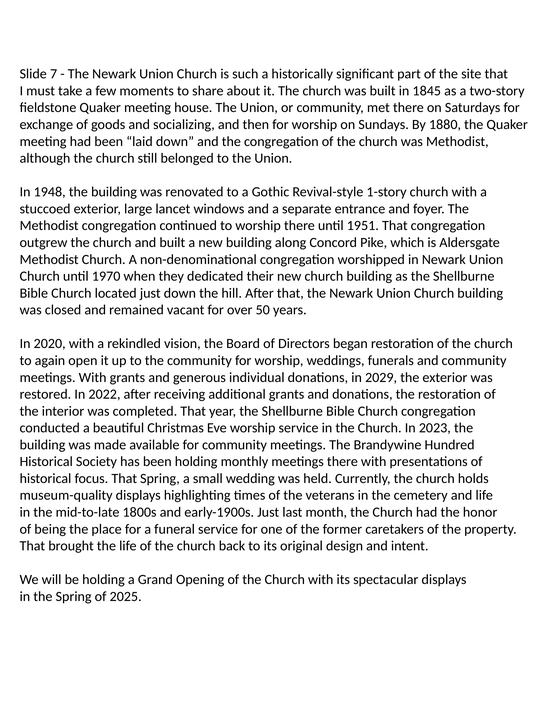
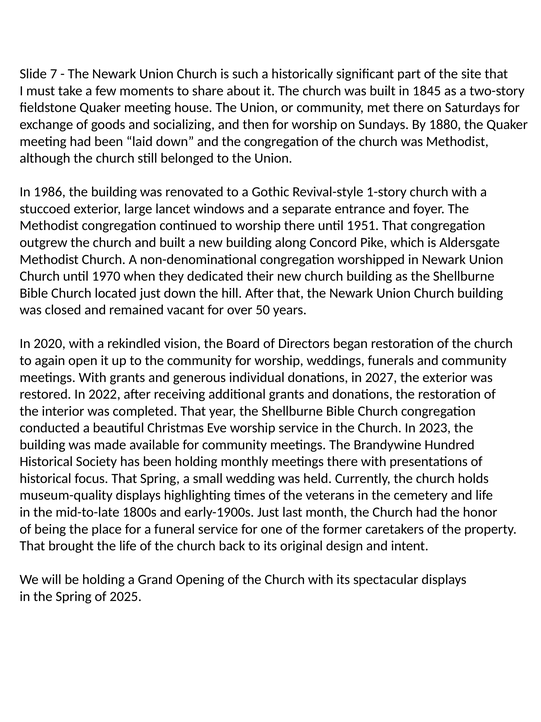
1948: 1948 -> 1986 (50, 192)
2029: 2029 -> 2027 (381, 377)
